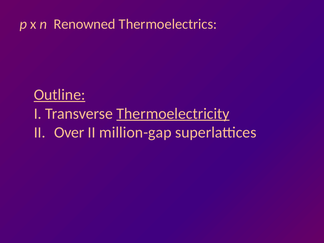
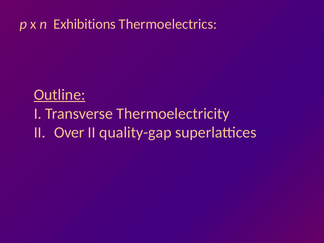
Renowned: Renowned -> Exhibitions (85, 24)
Thermoelectricity underline: present -> none (173, 114)
million-gap: million-gap -> quality-gap (135, 132)
